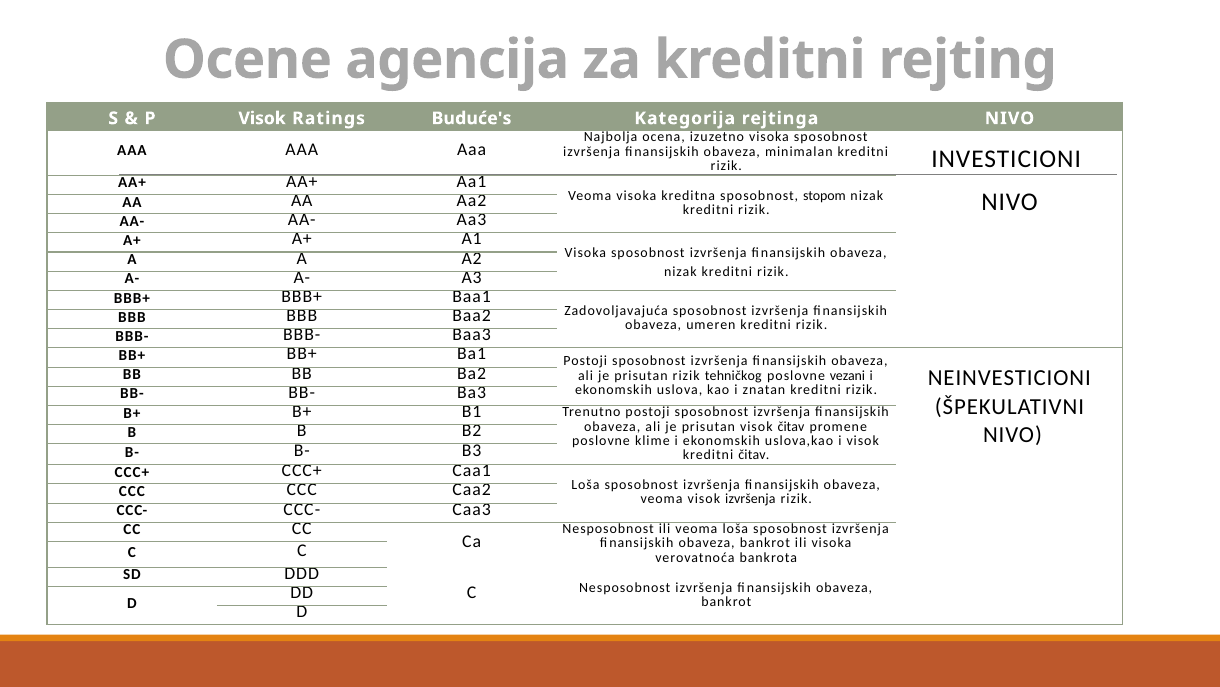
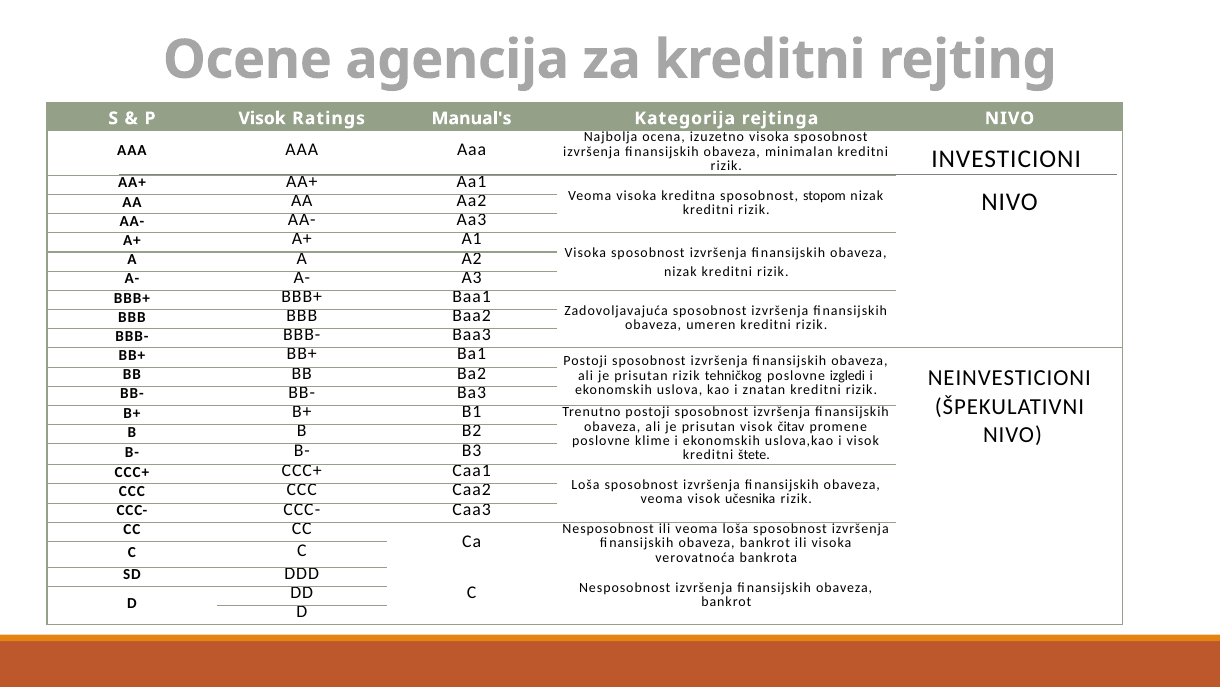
Buduće's: Buduće's -> Manual's (472, 118)
vezani: vezani -> izgledi (847, 375)
kreditni čitav: čitav -> štete (754, 455)
visok izvršenja: izvršenja -> učesnika (750, 499)
